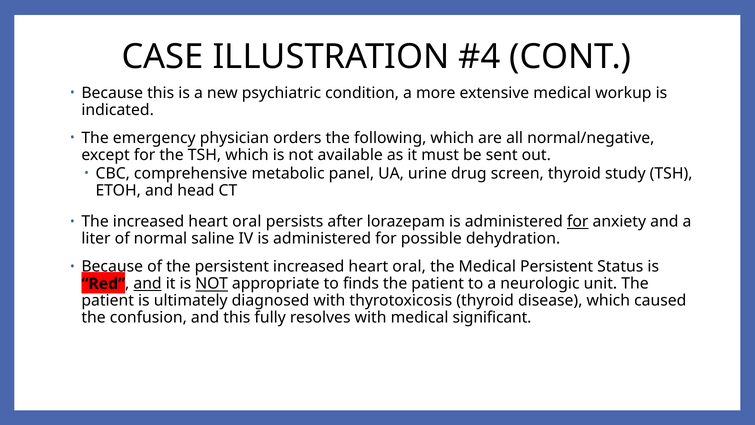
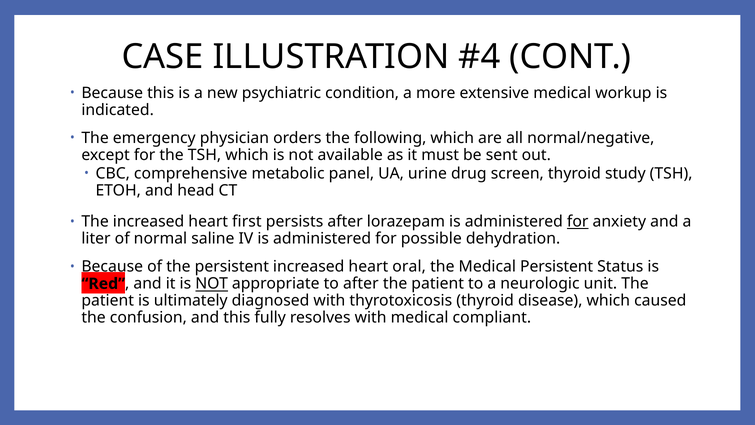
The increased heart oral: oral -> first (247, 222)
and underline: present -> none (148, 284)
to finds: finds -> after (361, 284)
significant: significant -> compliant (492, 317)
